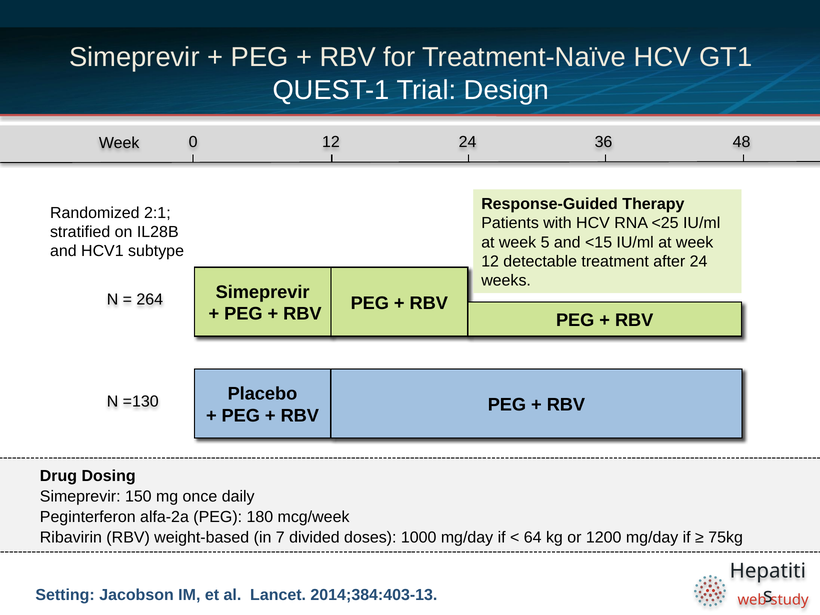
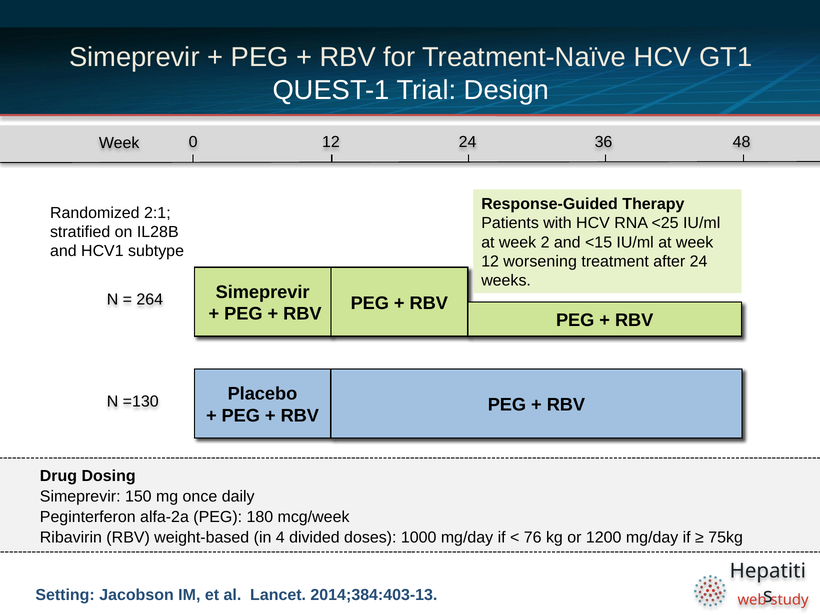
5: 5 -> 2 (545, 242)
detectable: detectable -> worsening (540, 261)
7: 7 -> 4 (280, 538)
64: 64 -> 76 (533, 538)
